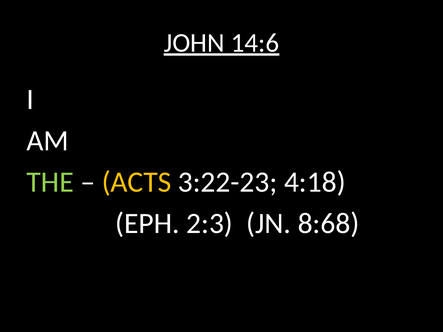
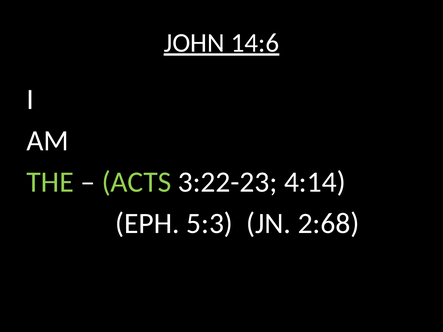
ACTS colour: yellow -> light green (136, 182)
4:18: 4:18 -> 4:14 (315, 182)
2:3: 2:3 -> 5:3 (210, 224)
8:68: 8:68 -> 2:68 (329, 224)
